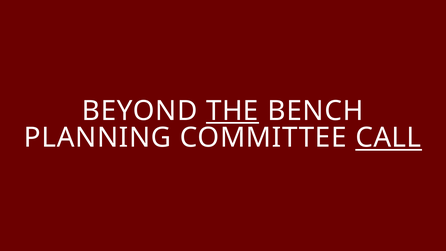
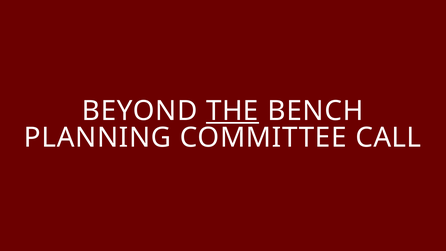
CALL underline: present -> none (388, 138)
